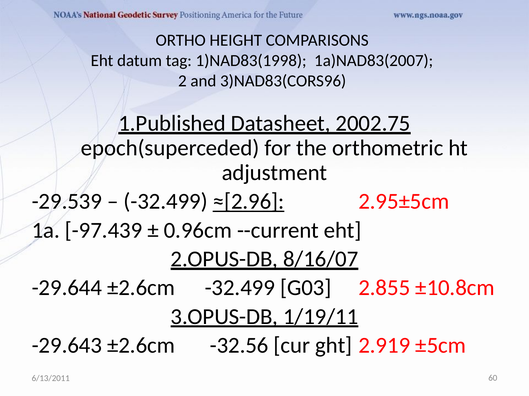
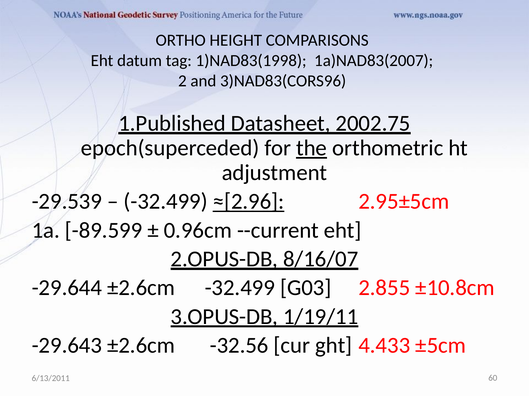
the underline: none -> present (312, 148)
-97.439: -97.439 -> -89.599 (104, 231)
2.919: 2.919 -> 4.433 (384, 346)
